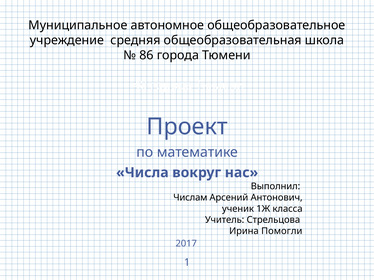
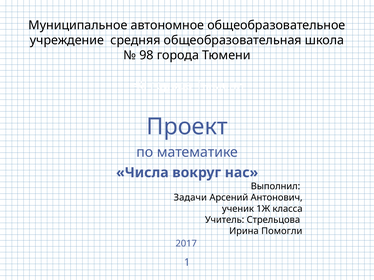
86: 86 -> 98 (147, 55)
Числам: Числам -> Задачи (190, 198)
